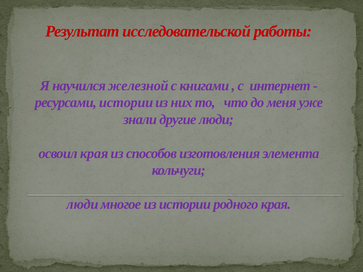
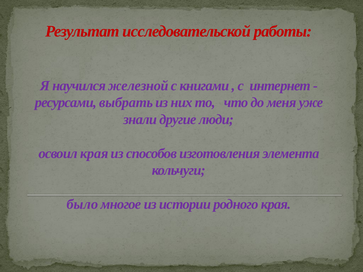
ресурсами истории: истории -> выбрать (126, 103)
люди: люди -> было (82, 204)
